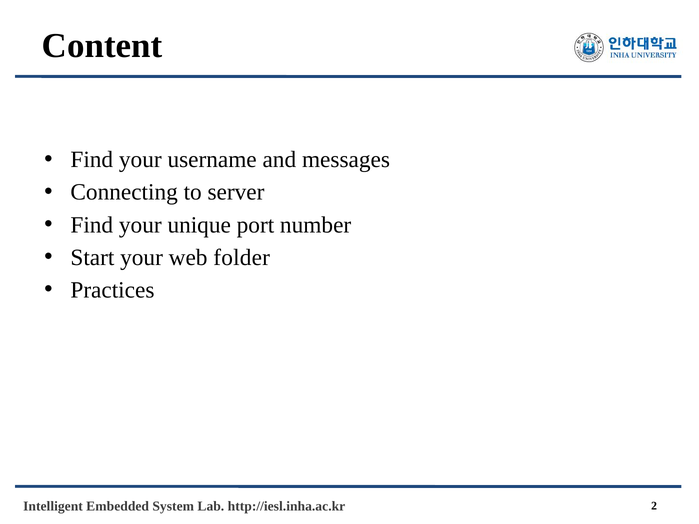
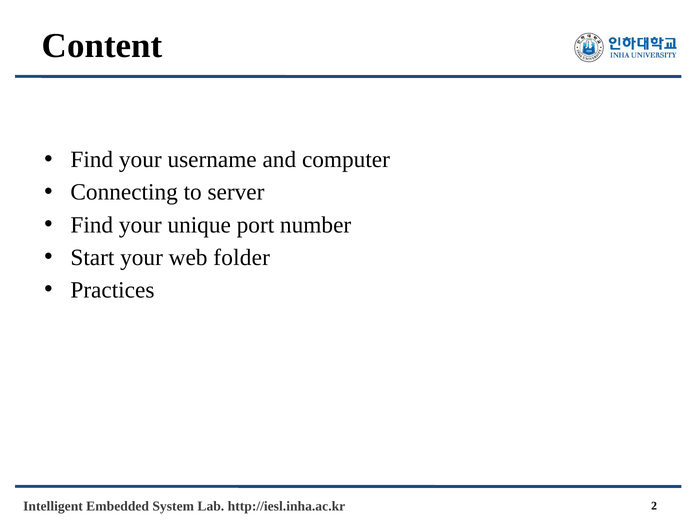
messages: messages -> computer (346, 160)
